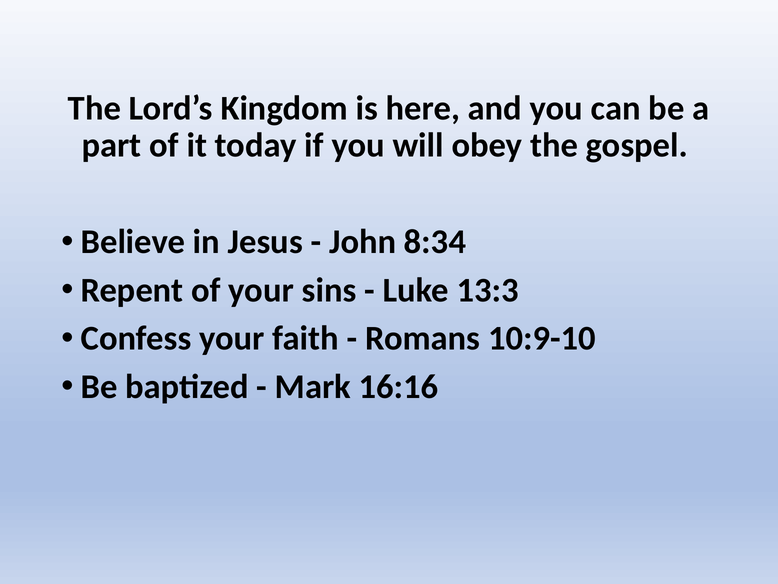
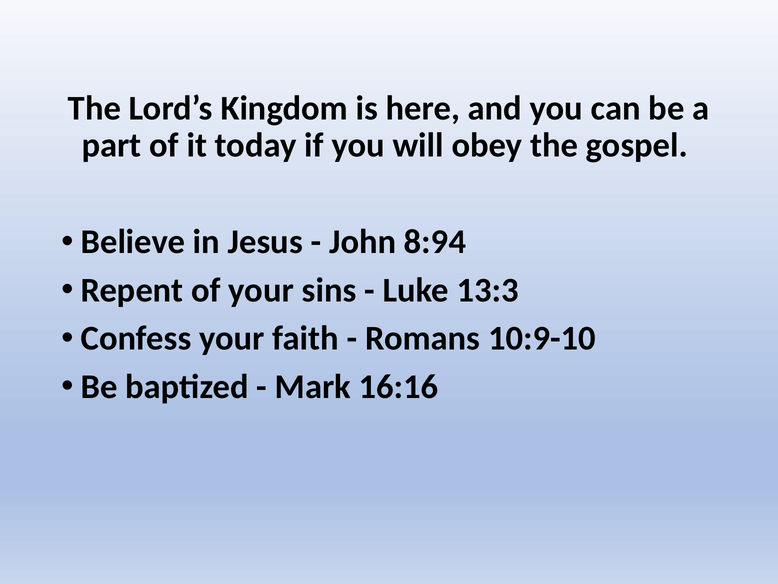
8:34: 8:34 -> 8:94 (435, 242)
